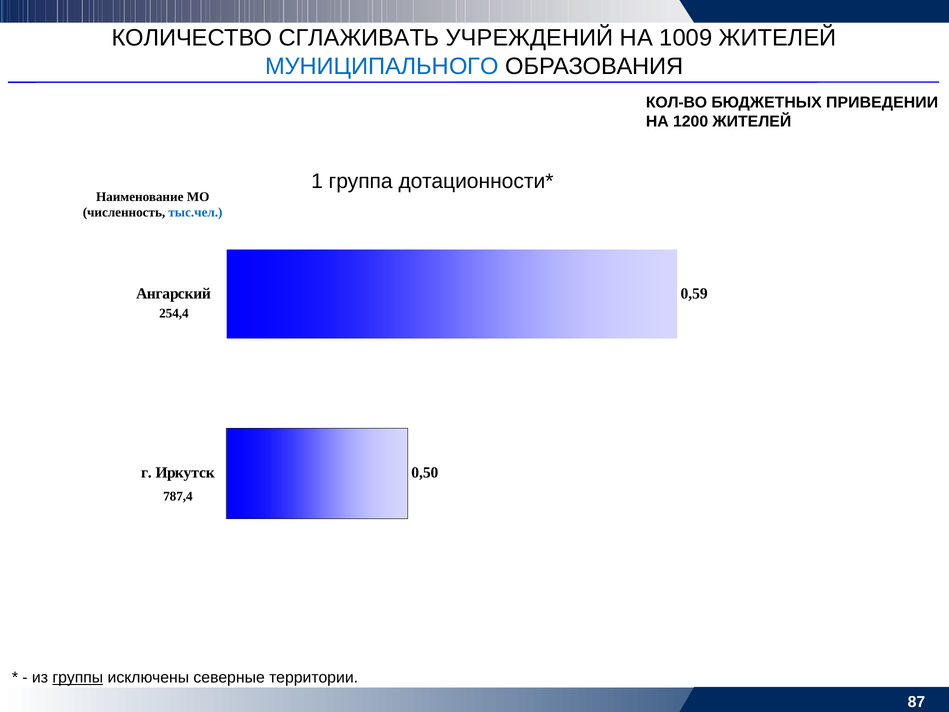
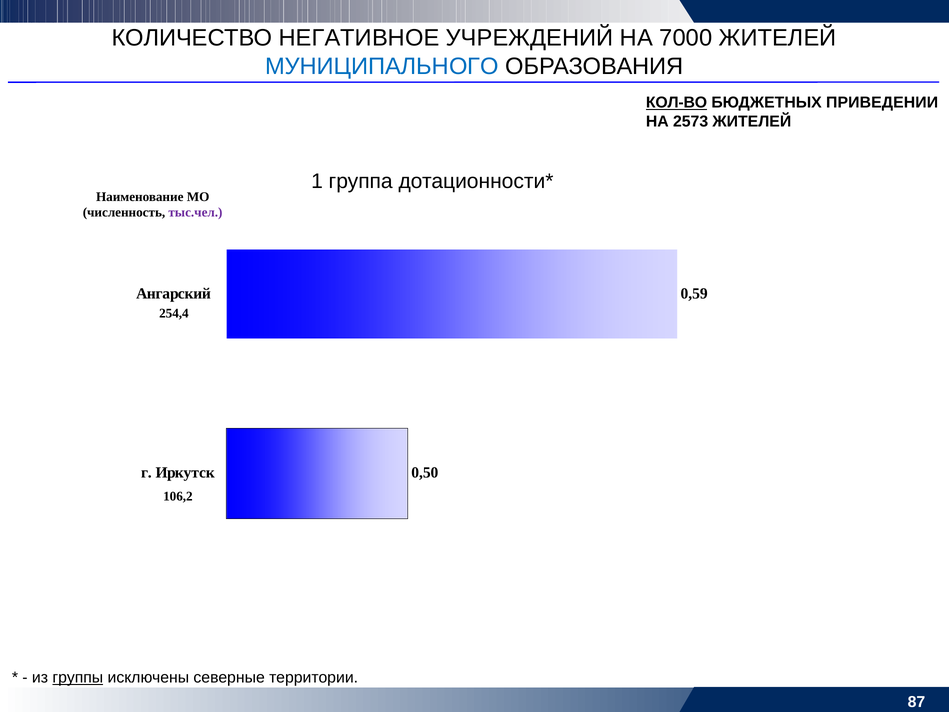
СГЛАЖИВАТЬ: СГЛАЖИВАТЬ -> НЕГАТИВНОЕ (359, 38)
1009: 1009 -> 7000 (686, 38)
КОЛ-ВО underline: none -> present (677, 103)
1200: 1200 -> 2573 (691, 122)
тыс.чел colour: blue -> purple (195, 213)
787,4: 787,4 -> 106,2 (178, 496)
